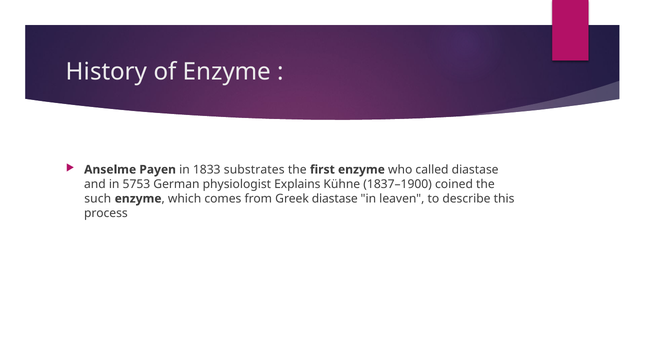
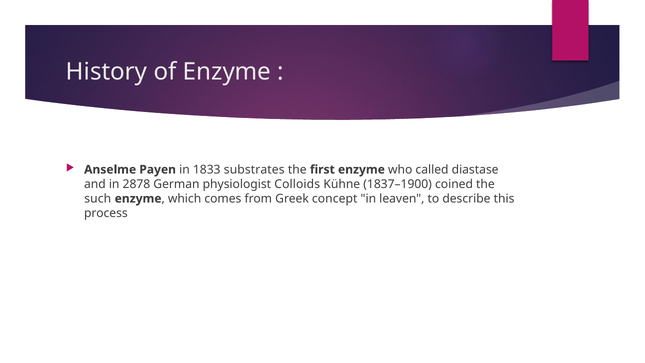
5753: 5753 -> 2878 (136, 184)
Explains: Explains -> Colloids (297, 184)
Greek diastase: diastase -> concept (335, 199)
